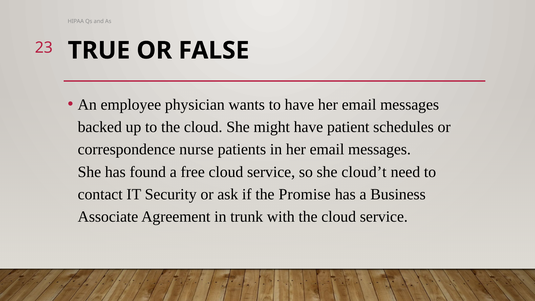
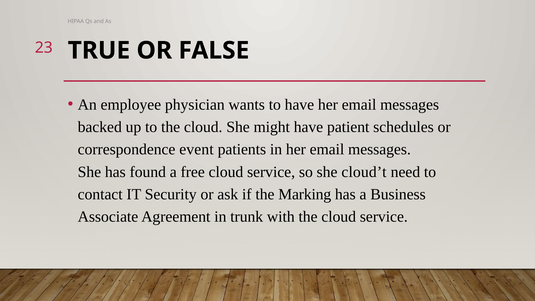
nurse: nurse -> event (196, 149)
Promise: Promise -> Marking (305, 194)
